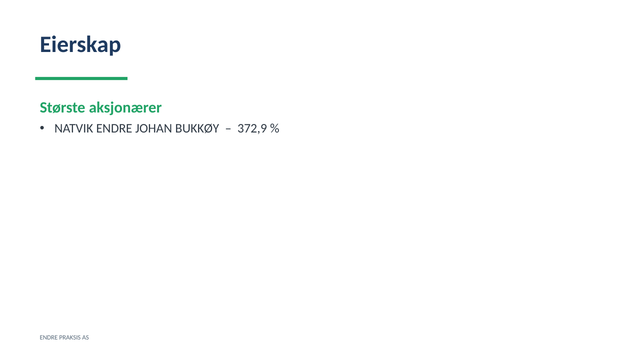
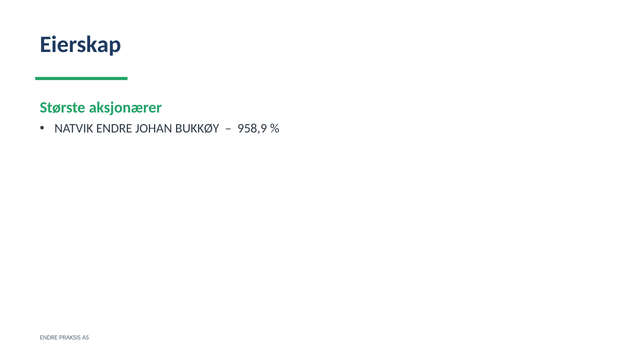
372,9: 372,9 -> 958,9 (252, 129)
